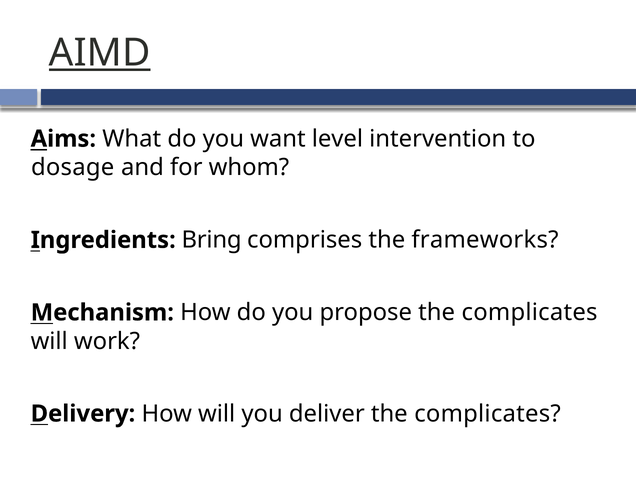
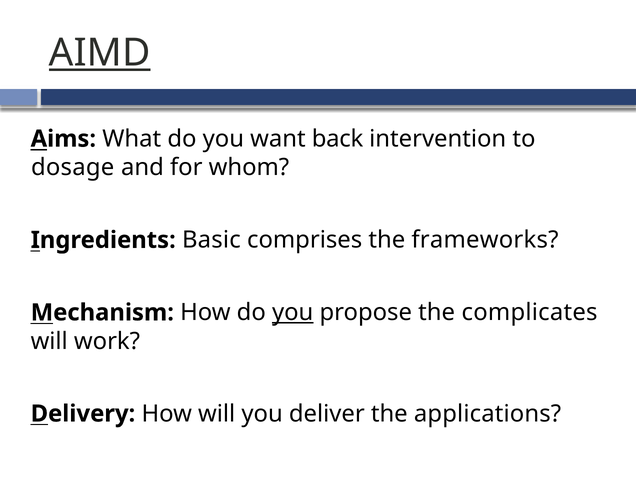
level: level -> back (338, 139)
Bring: Bring -> Basic (211, 240)
you underline: none -> present (293, 313)
deliver the complicates: complicates -> applications (488, 414)
